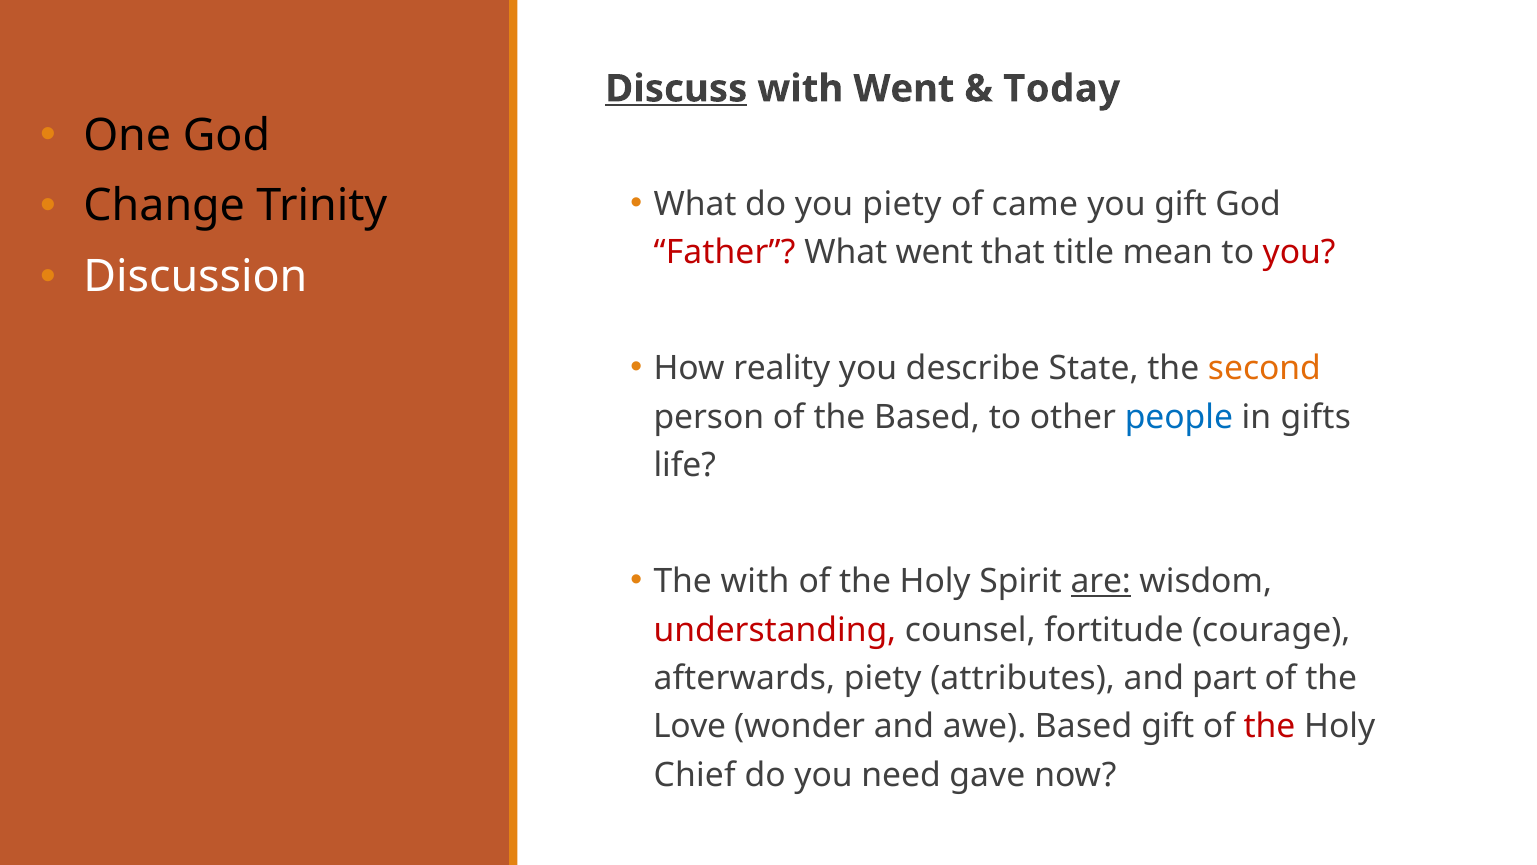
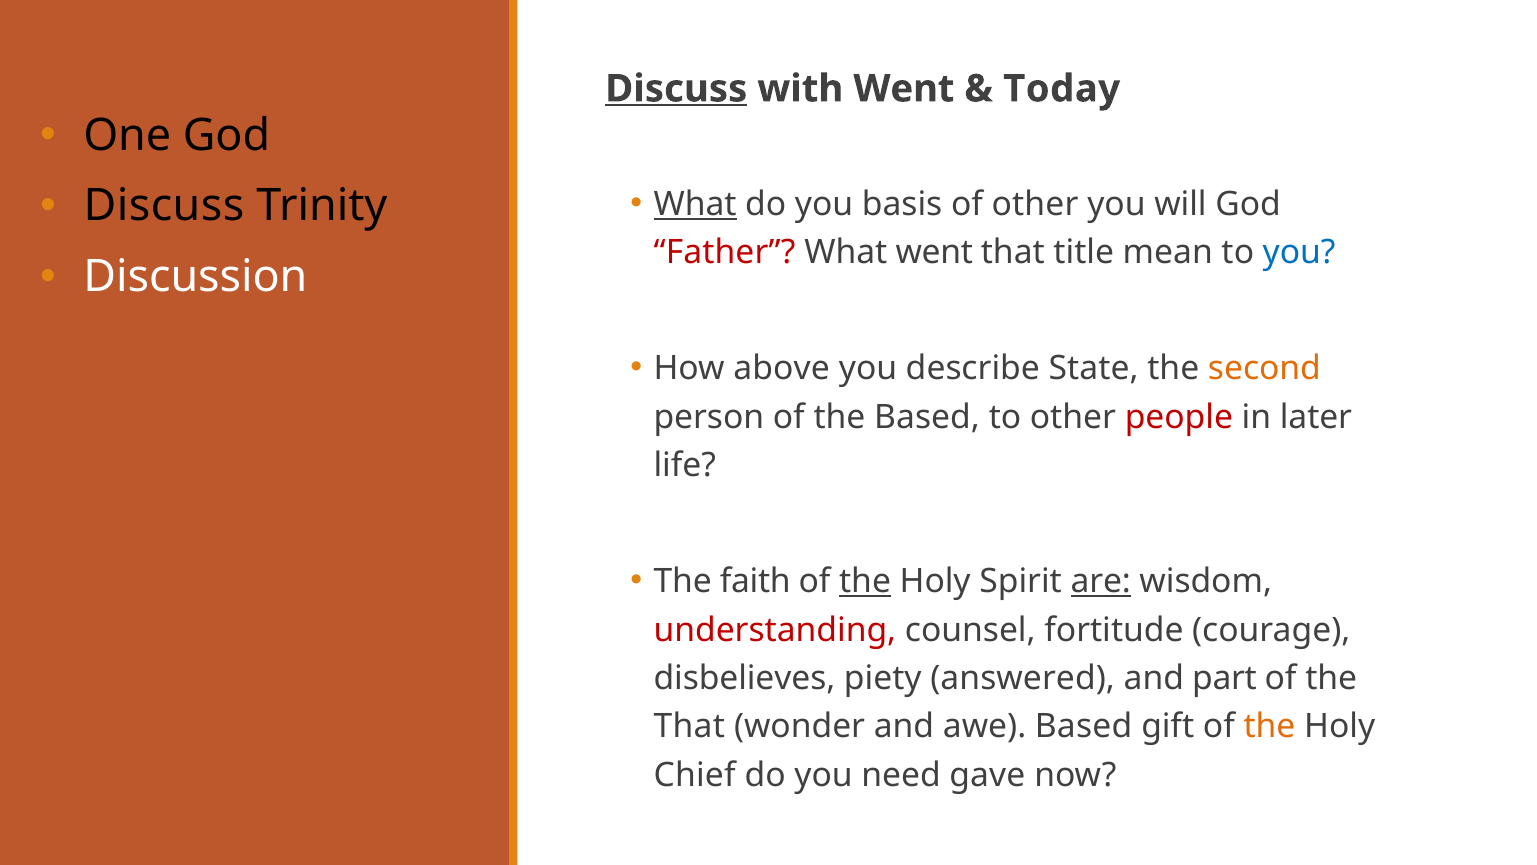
Change: Change -> Discuss (164, 206)
What underline: none -> present (695, 204)
you piety: piety -> basis (902, 204)
of came: came -> other (1035, 204)
you gift: gift -> will (1180, 204)
you colour: red -> blue (1299, 253)
reality: reality -> above (782, 369)
people colour: blue -> red (1179, 417)
gifts: gifts -> later (1316, 417)
The with: with -> faith (755, 581)
the underline: none -> present (865, 581)
afterwards: afterwards -> disbelieves (744, 678)
attributes: attributes -> answered (1023, 678)
Love: Love -> That (689, 727)
the colour: red -> orange (1270, 727)
